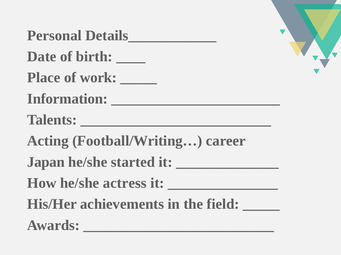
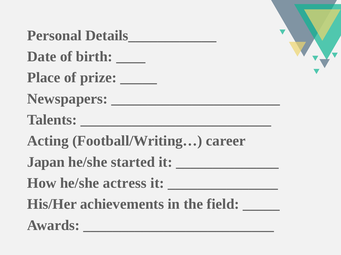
work: work -> prize (98, 78)
Information: Information -> Newspapers (67, 99)
